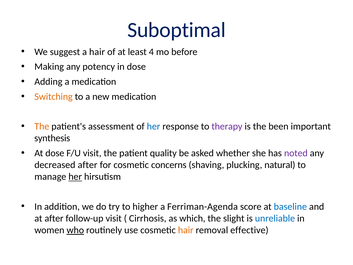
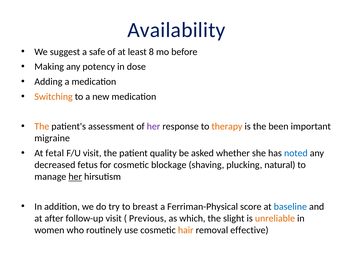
Suboptimal: Suboptimal -> Availability (176, 30)
a hair: hair -> safe (97, 52)
4: 4 -> 8 (151, 52)
her colour: blue -> purple (154, 126)
therapy colour: purple -> orange (227, 126)
synthesis: synthesis -> migraine (52, 138)
At dose: dose -> fetal (55, 153)
noted colour: purple -> blue (296, 153)
decreased after: after -> fetus (88, 165)
concerns: concerns -> blockage (169, 165)
higher: higher -> breast (145, 206)
Ferriman-Agenda: Ferriman-Agenda -> Ferriman-Physical (203, 206)
Cirrhosis: Cirrhosis -> Previous (148, 218)
unreliable colour: blue -> orange (275, 218)
who underline: present -> none (75, 230)
